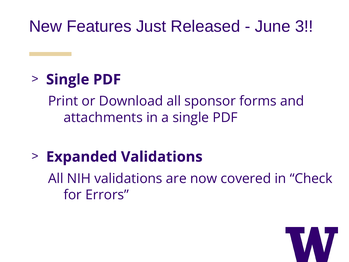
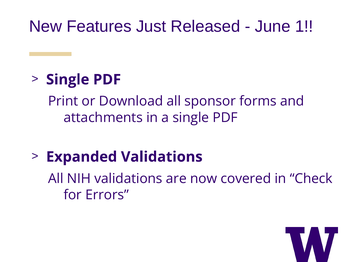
3: 3 -> 1 (304, 26)
